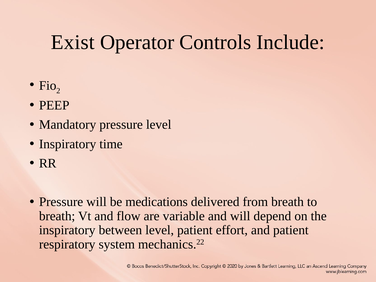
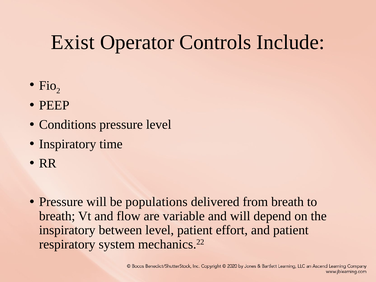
Mandatory: Mandatory -> Conditions (68, 125)
medications: medications -> populations (156, 202)
